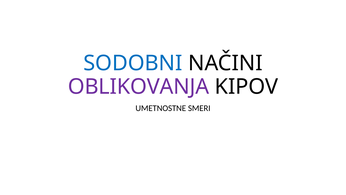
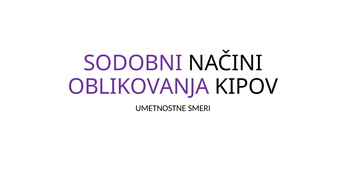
SODOBNI colour: blue -> purple (133, 63)
